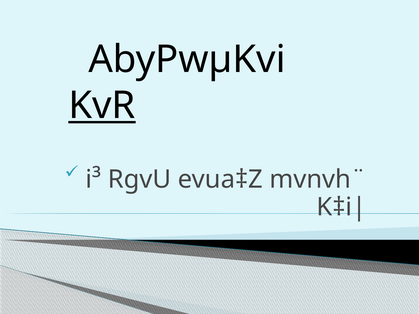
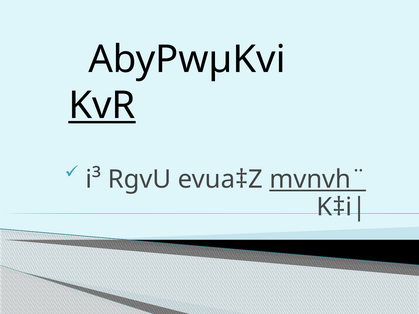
mvnvh¨ underline: none -> present (318, 180)
